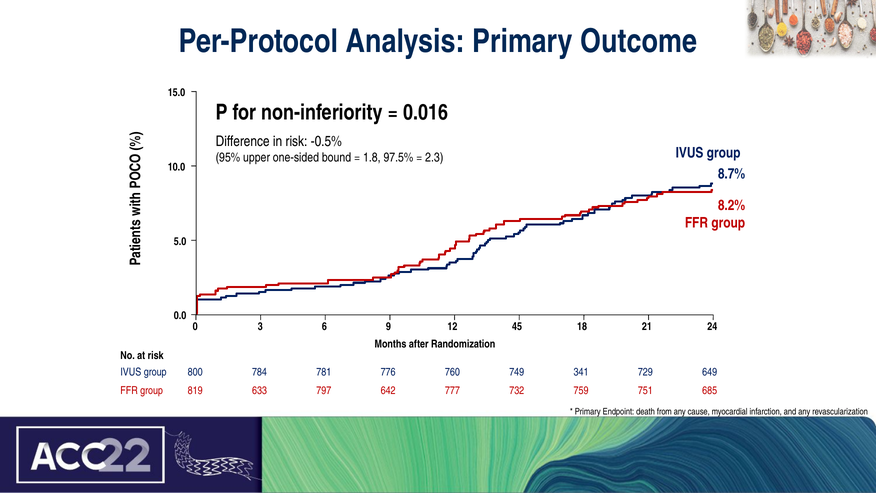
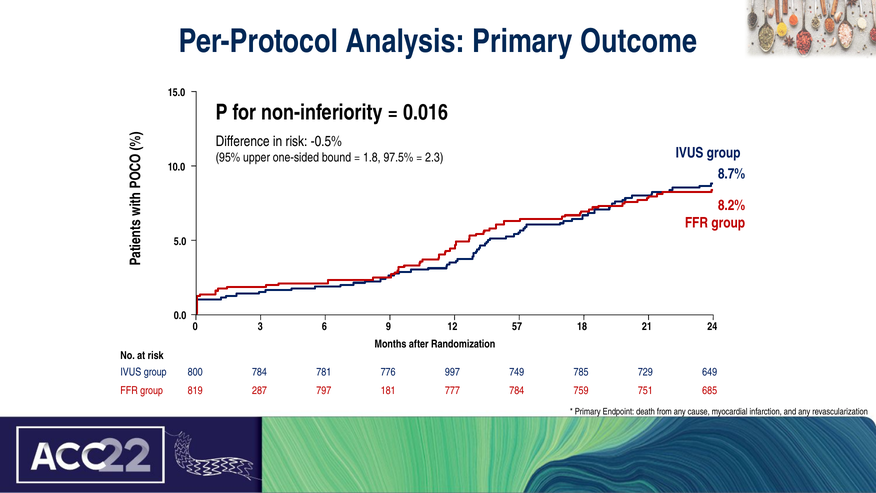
45: 45 -> 57 (517, 326)
760: 760 -> 997 (452, 372)
341: 341 -> 785 (581, 372)
633: 633 -> 287 (260, 390)
642: 642 -> 181 (388, 390)
777 732: 732 -> 784 (517, 390)
